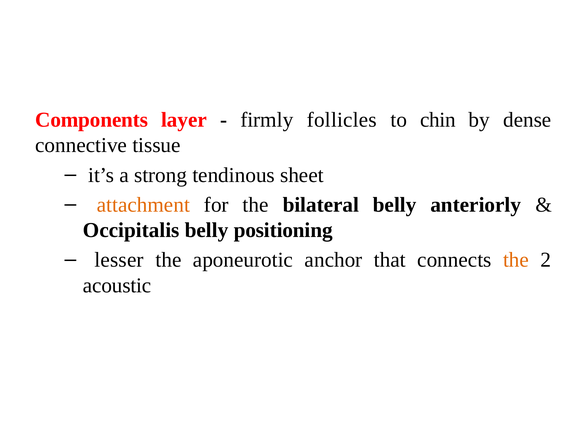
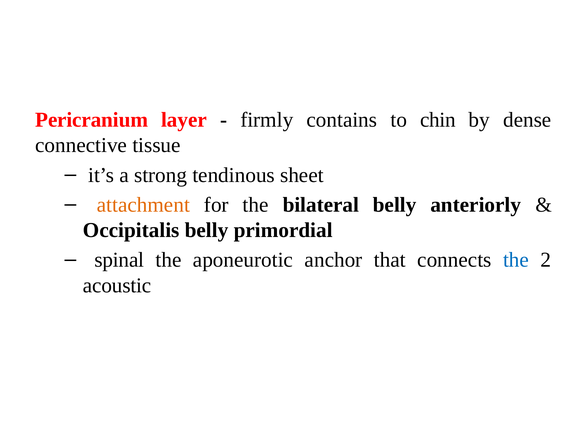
Components: Components -> Pericranium (92, 120)
follicles: follicles -> contains (342, 120)
positioning: positioning -> primordial (283, 230)
lesser: lesser -> spinal (119, 260)
the colour: orange -> blue (516, 260)
